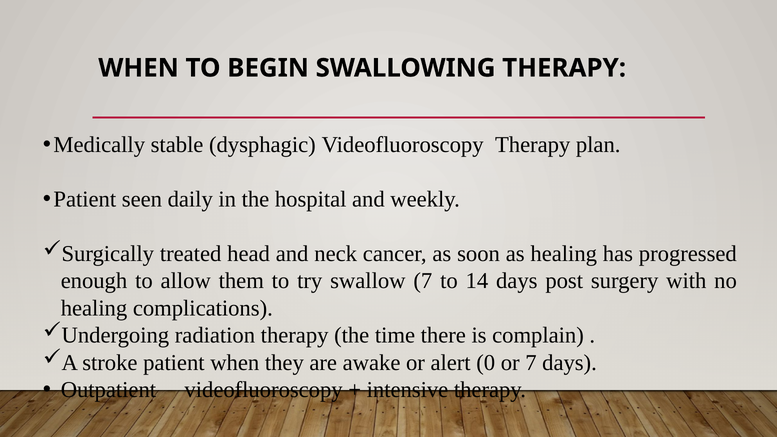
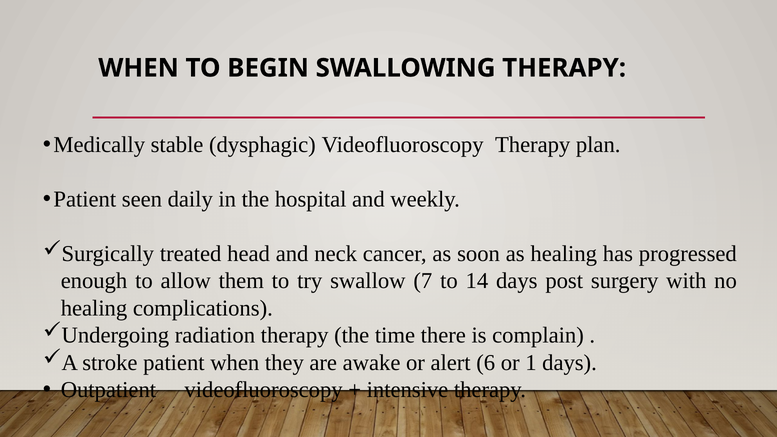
0: 0 -> 6 (486, 363)
or 7: 7 -> 1 (531, 363)
